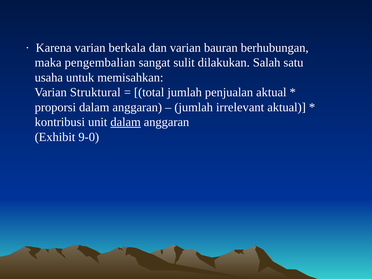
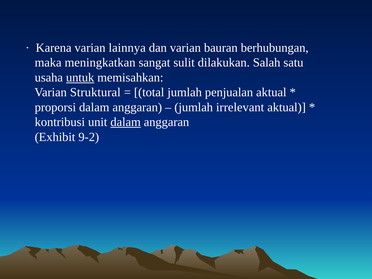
berkala: berkala -> lainnya (127, 48)
pengembalian: pengembalian -> meningkatkan (100, 63)
untuk underline: none -> present (80, 77)
9-0: 9-0 -> 9-2 (89, 137)
